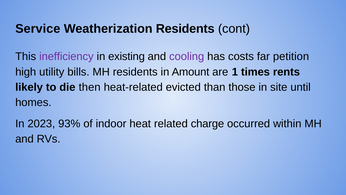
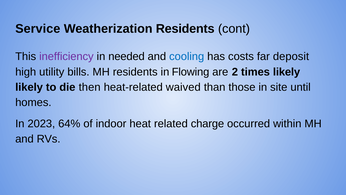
existing: existing -> needed (127, 56)
cooling colour: purple -> blue (187, 56)
petition: petition -> deposit (291, 56)
Amount: Amount -> Flowing (191, 72)
1: 1 -> 2 (235, 72)
times rents: rents -> likely (287, 72)
evicted: evicted -> waived (183, 87)
93%: 93% -> 64% (69, 123)
